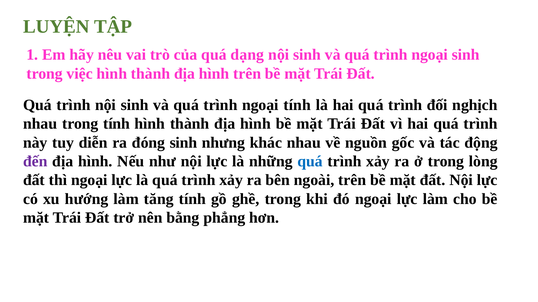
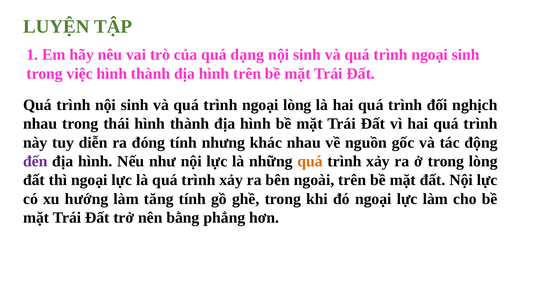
ngoại tính: tính -> lòng (297, 105)
trong tính: tính -> thái (116, 124)
đóng sinh: sinh -> tính (183, 143)
quá colour: blue -> orange (310, 162)
